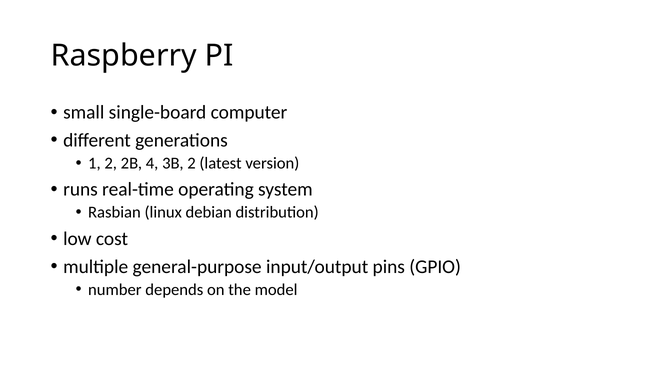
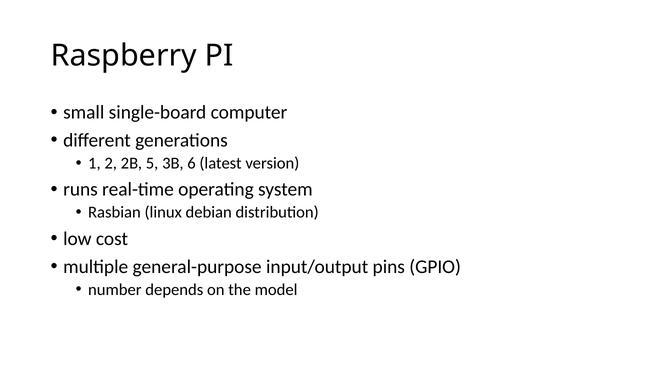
4: 4 -> 5 (152, 163)
3B 2: 2 -> 6 (192, 163)
